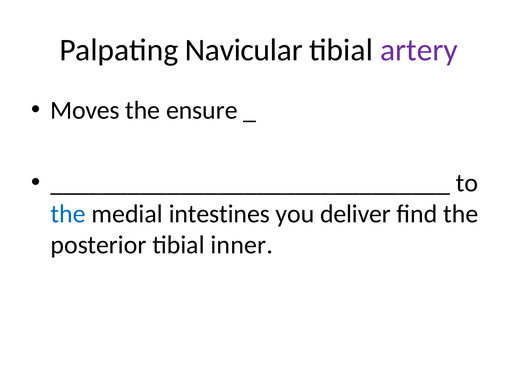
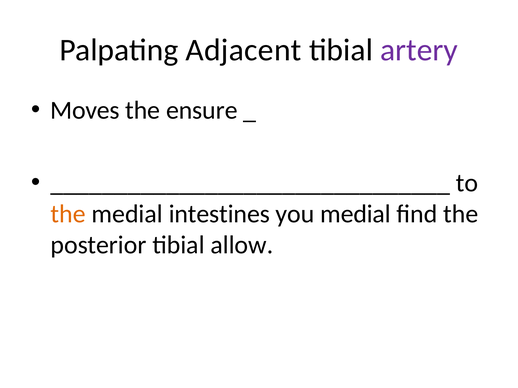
Navicular: Navicular -> Adjacent (243, 50)
the colour: blue -> orange (68, 214)
you deliver: deliver -> medial (355, 214)
inner: inner -> allow (242, 245)
